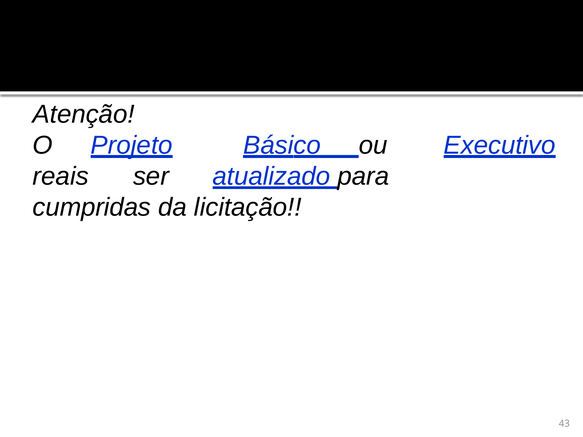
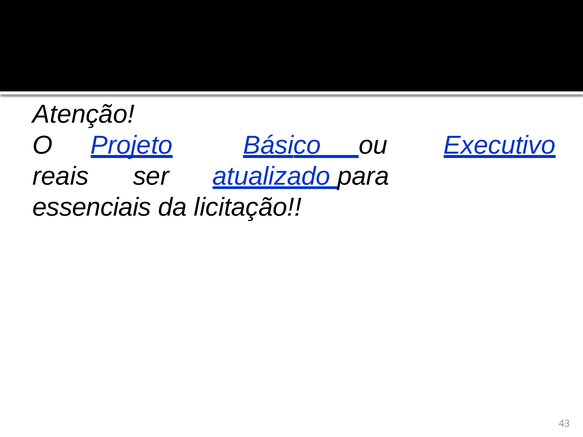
cumpridas: cumpridas -> essenciais (92, 207)
